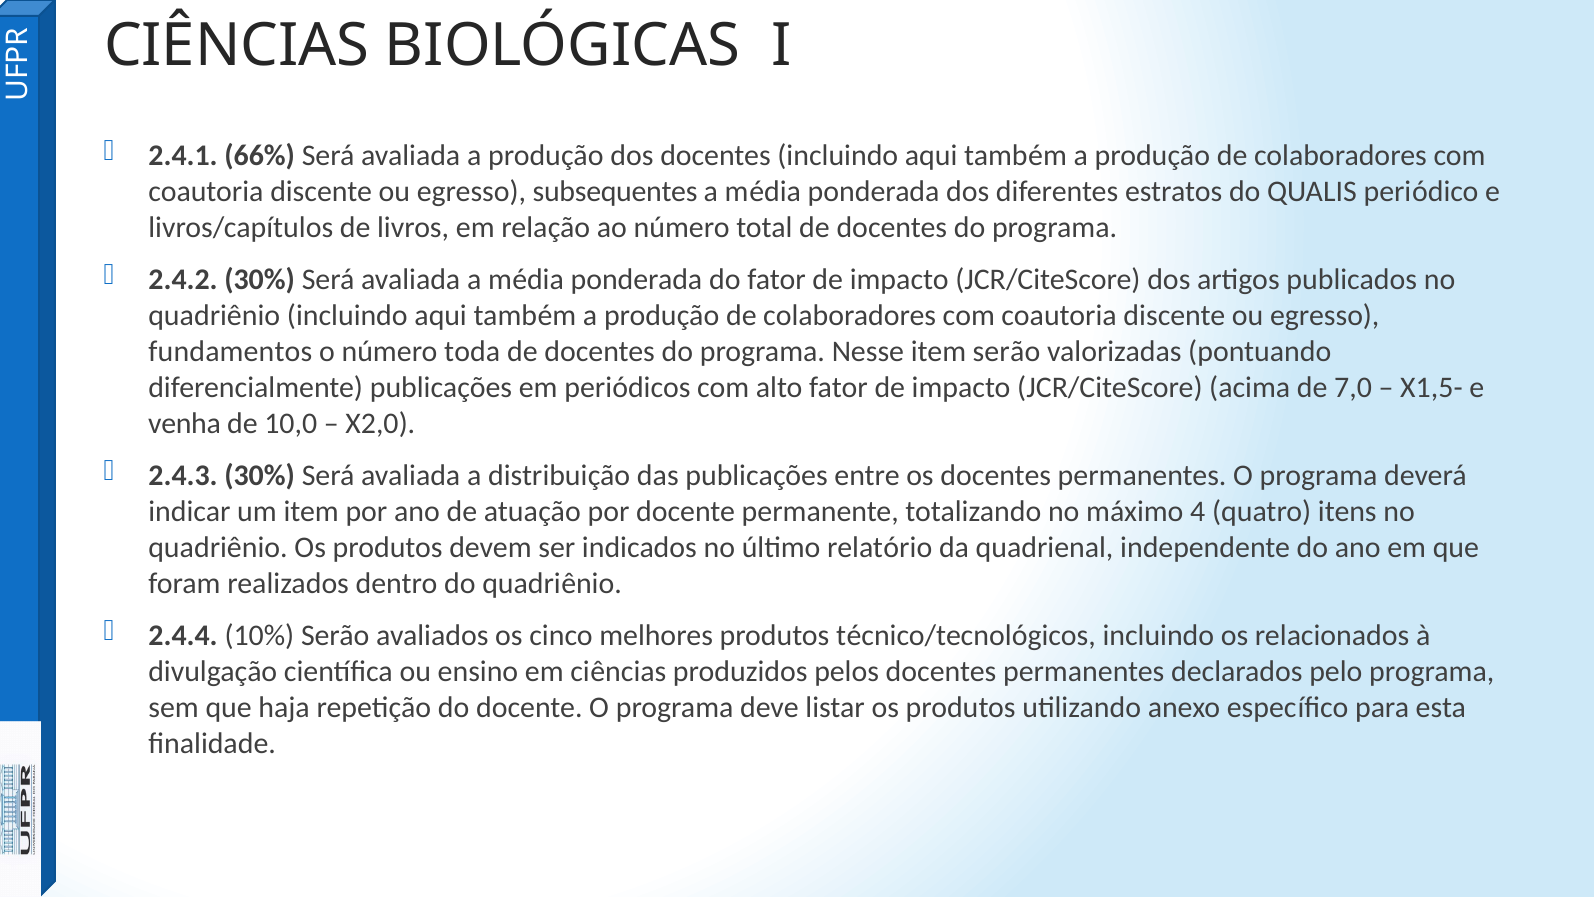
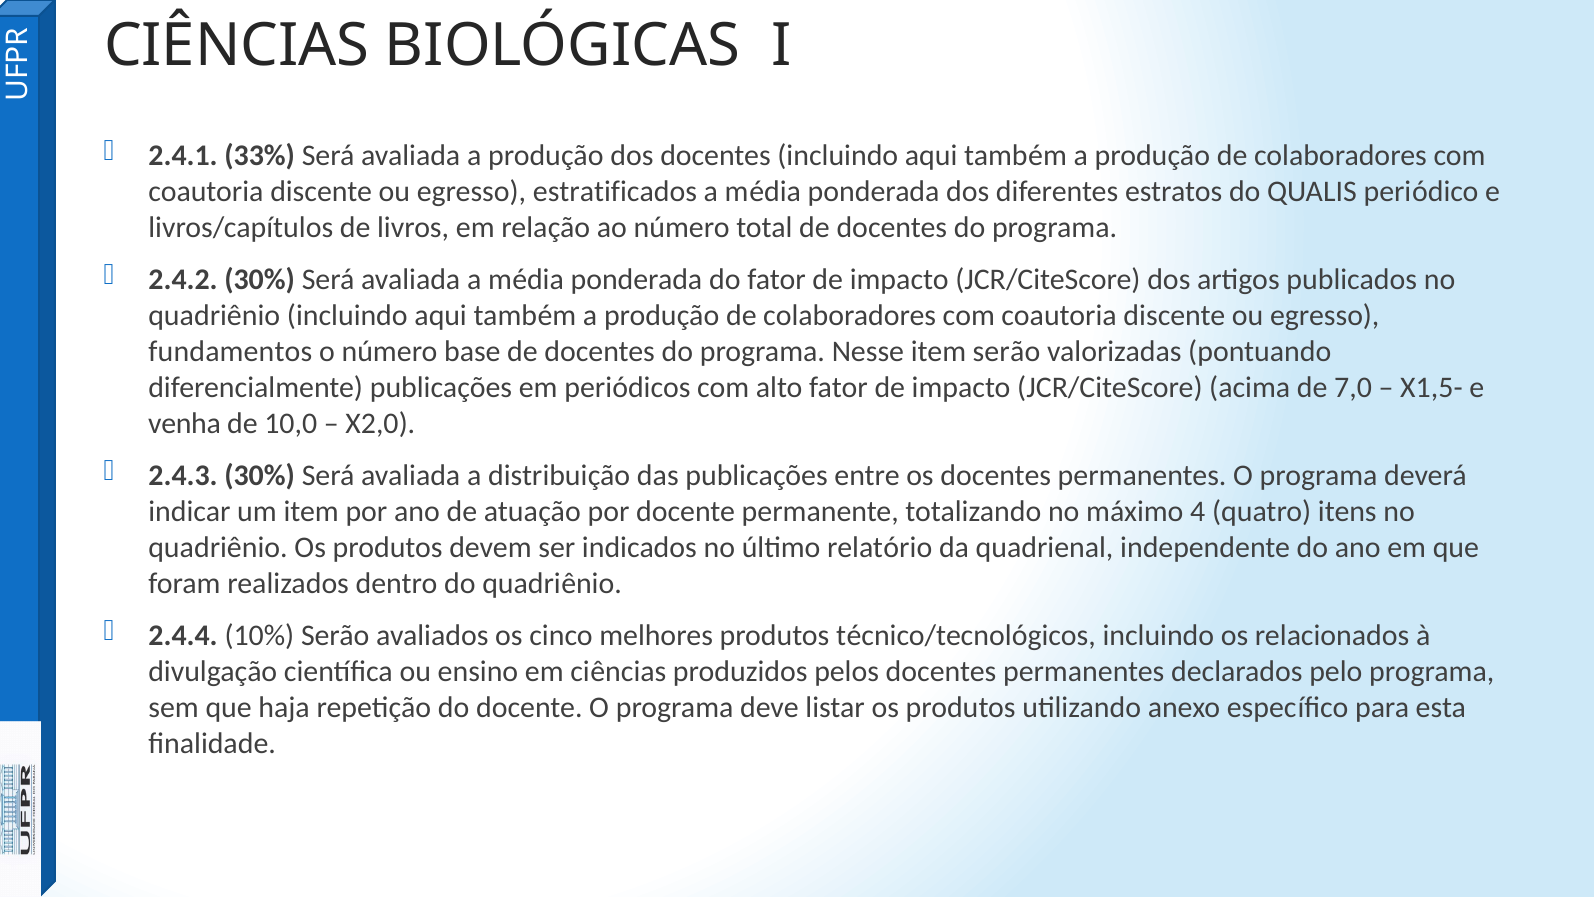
66%: 66% -> 33% (260, 156)
subsequentes: subsequentes -> estratificados (615, 191)
toda: toda -> base (472, 351)
